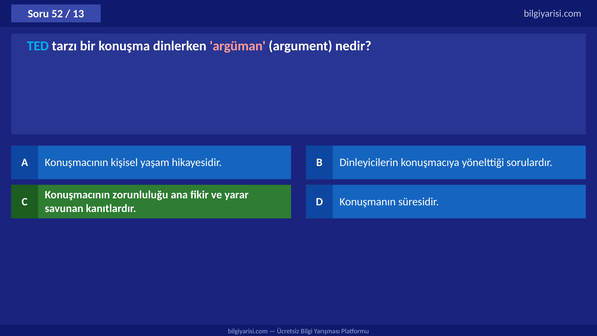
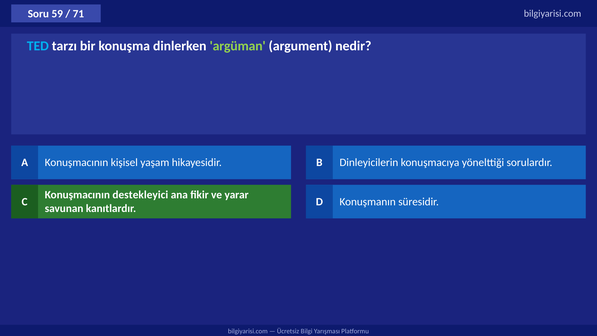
52: 52 -> 59 (57, 14)
13: 13 -> 71 (78, 14)
argüman colour: pink -> light green (238, 46)
zorunluluğu: zorunluluğu -> destekleyici (140, 195)
